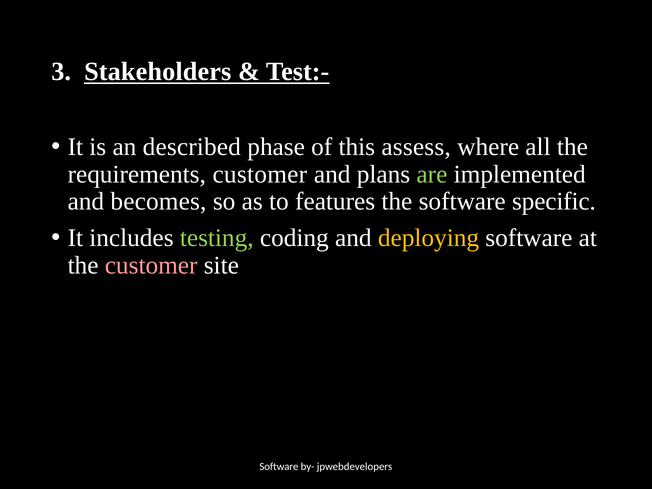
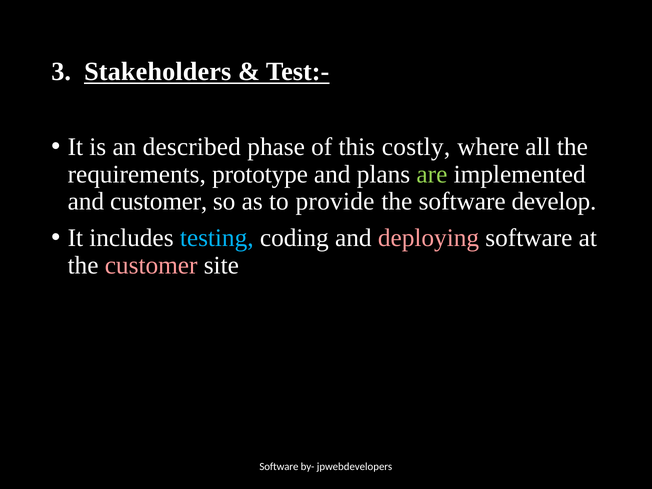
assess: assess -> costly (416, 147)
requirements customer: customer -> prototype (260, 174)
and becomes: becomes -> customer (159, 202)
features: features -> provide (335, 202)
specific: specific -> develop (554, 202)
testing colour: light green -> light blue (217, 238)
deploying colour: yellow -> pink (429, 238)
